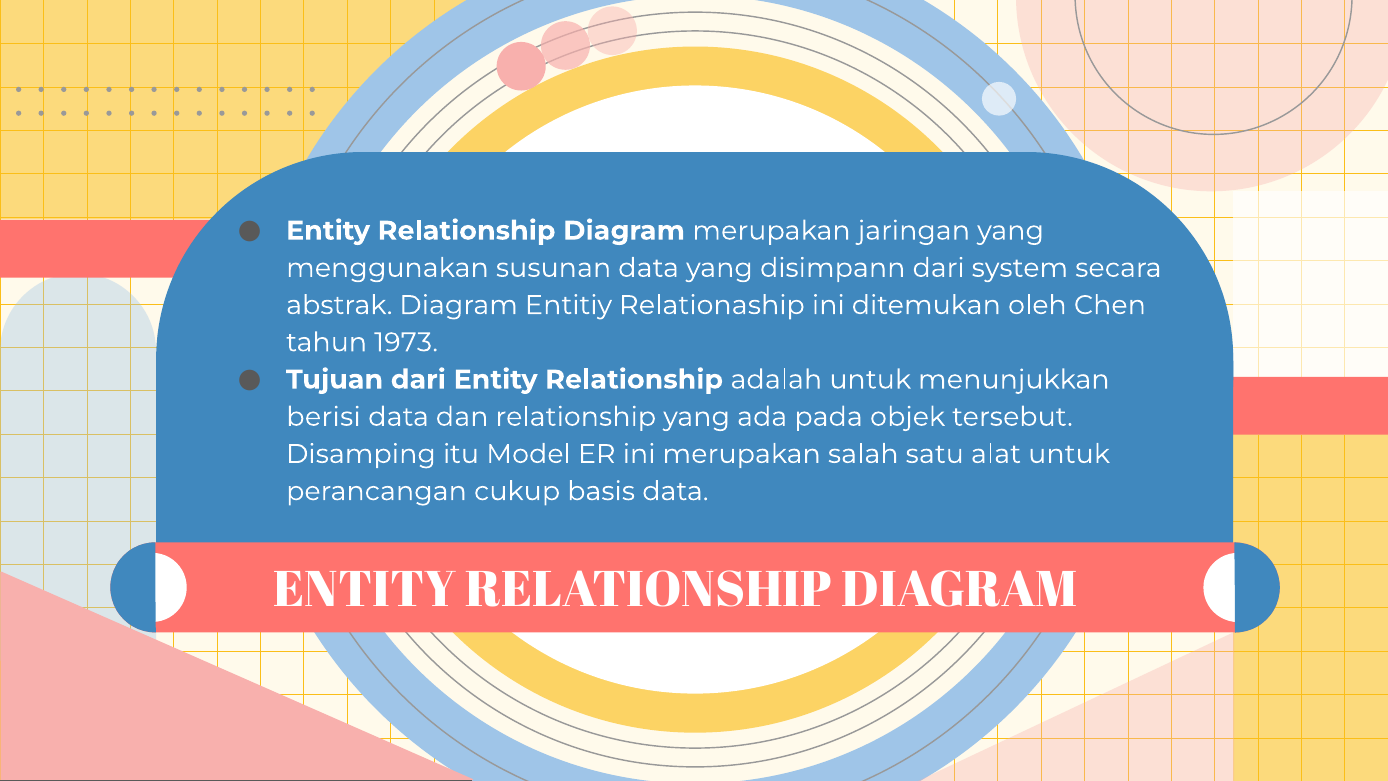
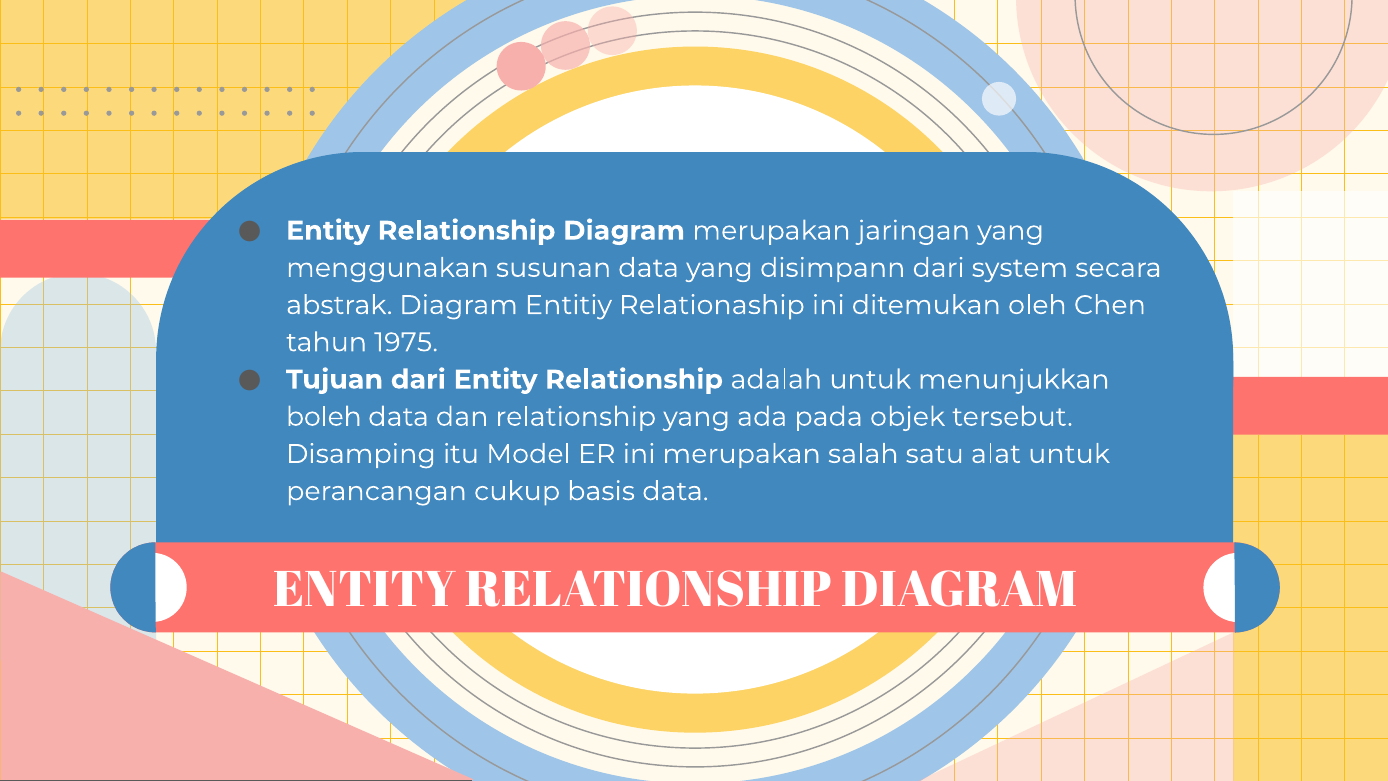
1973: 1973 -> 1975 (406, 342)
berisi: berisi -> boleh (324, 417)
